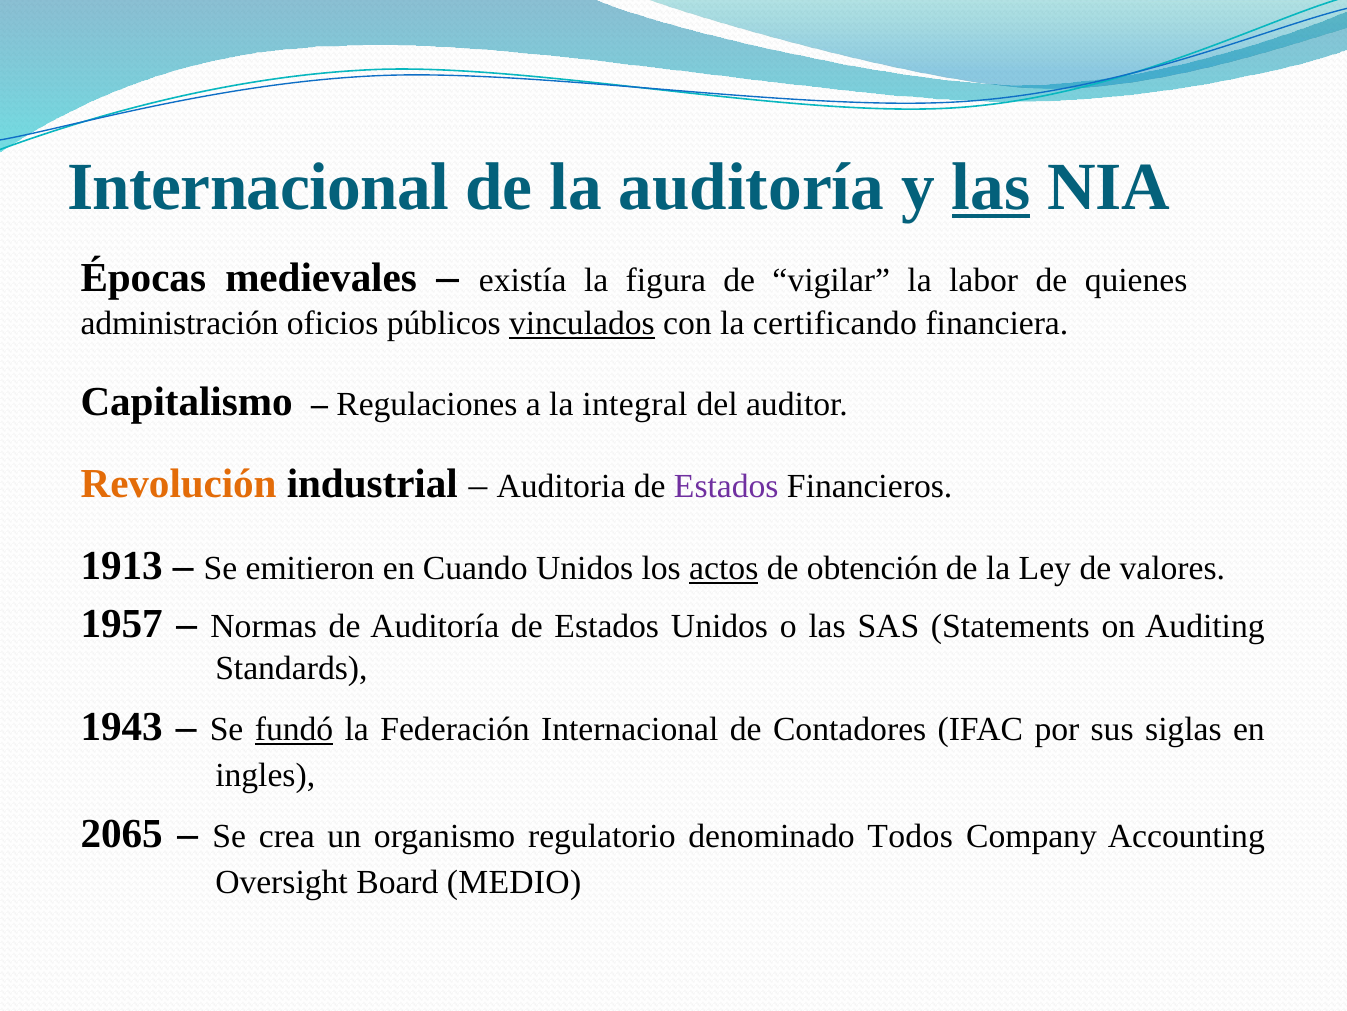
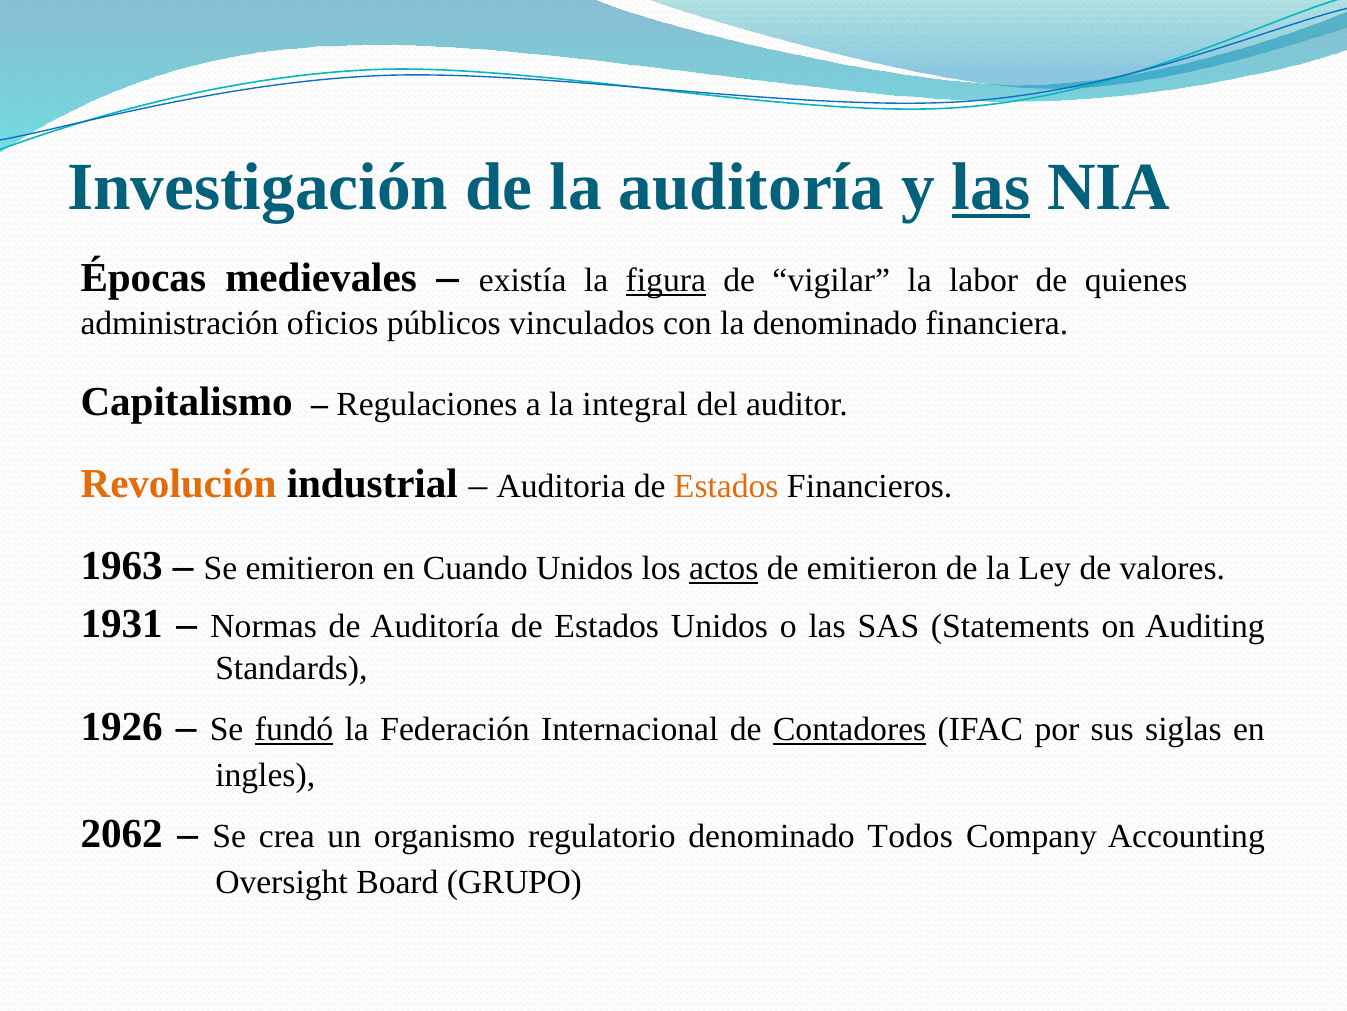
Internacional: Internacional -> Investigación (258, 187)
figura underline: none -> present (666, 280)
vinculados underline: present -> none (582, 323)
la certificando: certificando -> denominado (835, 323)
Estados colour: purple -> orange (726, 486)
1913: 1913 -> 1963 (122, 566)
de obtención: obtención -> emitieron (872, 568)
1957: 1957 -> 1931 (122, 623)
1943: 1943 -> 1926 (122, 726)
Contadores underline: none -> present (850, 729)
2065: 2065 -> 2062 (122, 833)
MEDIO: MEDIO -> GRUPO (514, 881)
